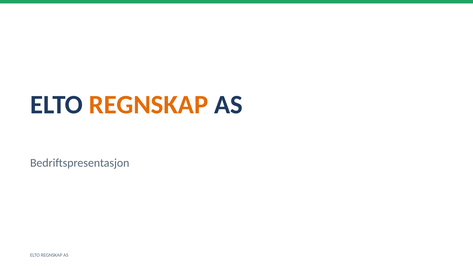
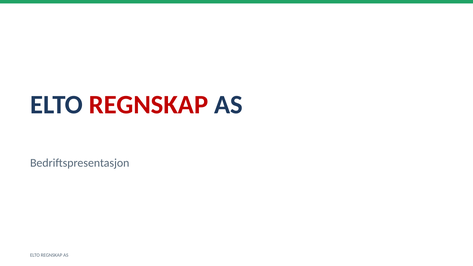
REGNSKAP colour: orange -> red (149, 105)
